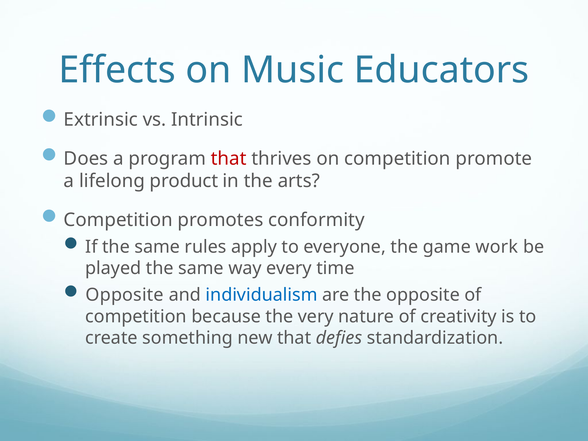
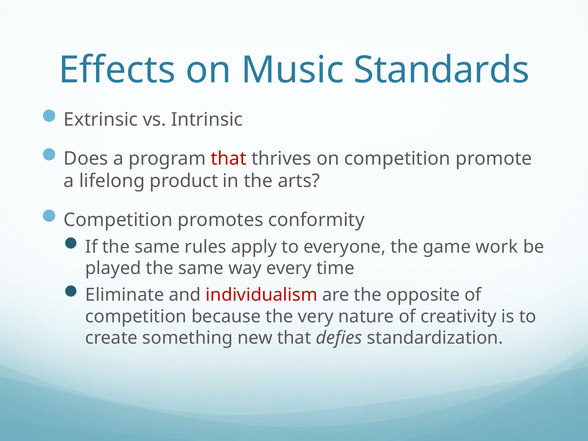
Educators: Educators -> Standards (442, 70)
Opposite: Opposite -> Eliminate (125, 295)
individualism colour: blue -> red (262, 295)
